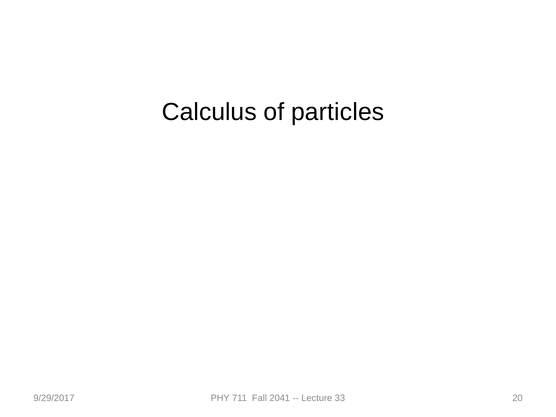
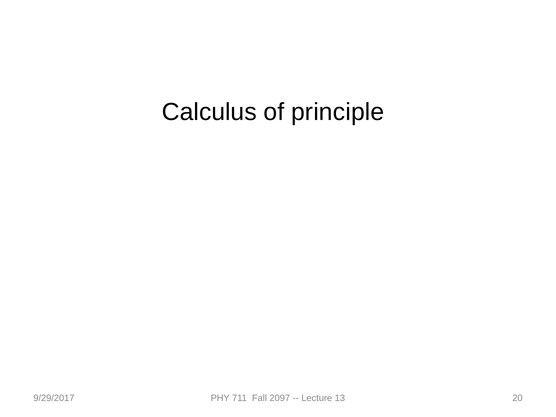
particles: particles -> principle (338, 112)
2041: 2041 -> 2097 (280, 398)
33: 33 -> 13 (340, 398)
